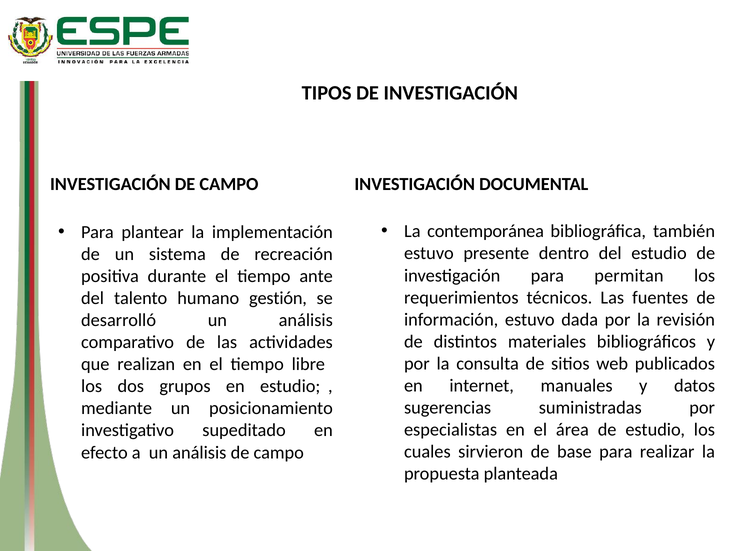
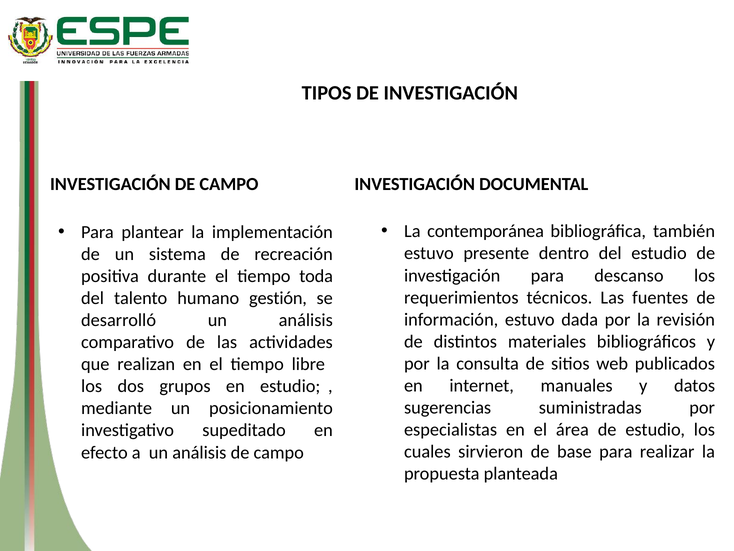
permitan: permitan -> descanso (629, 275)
ante: ante -> toda (316, 276)
